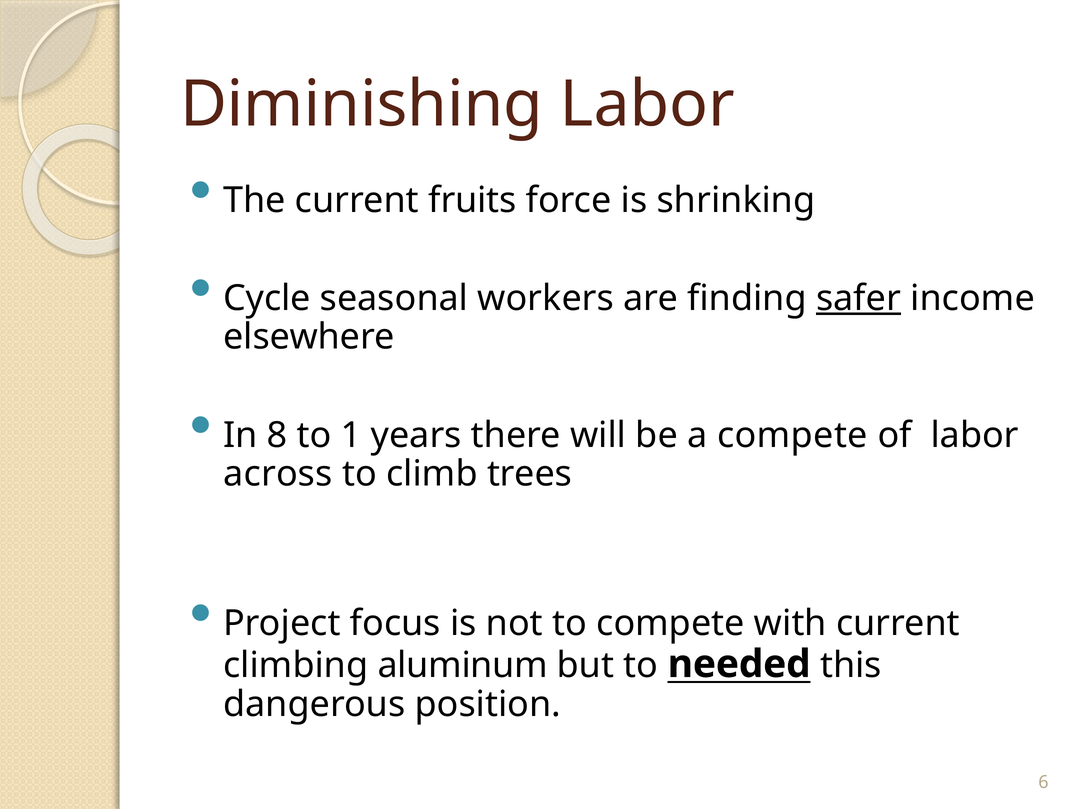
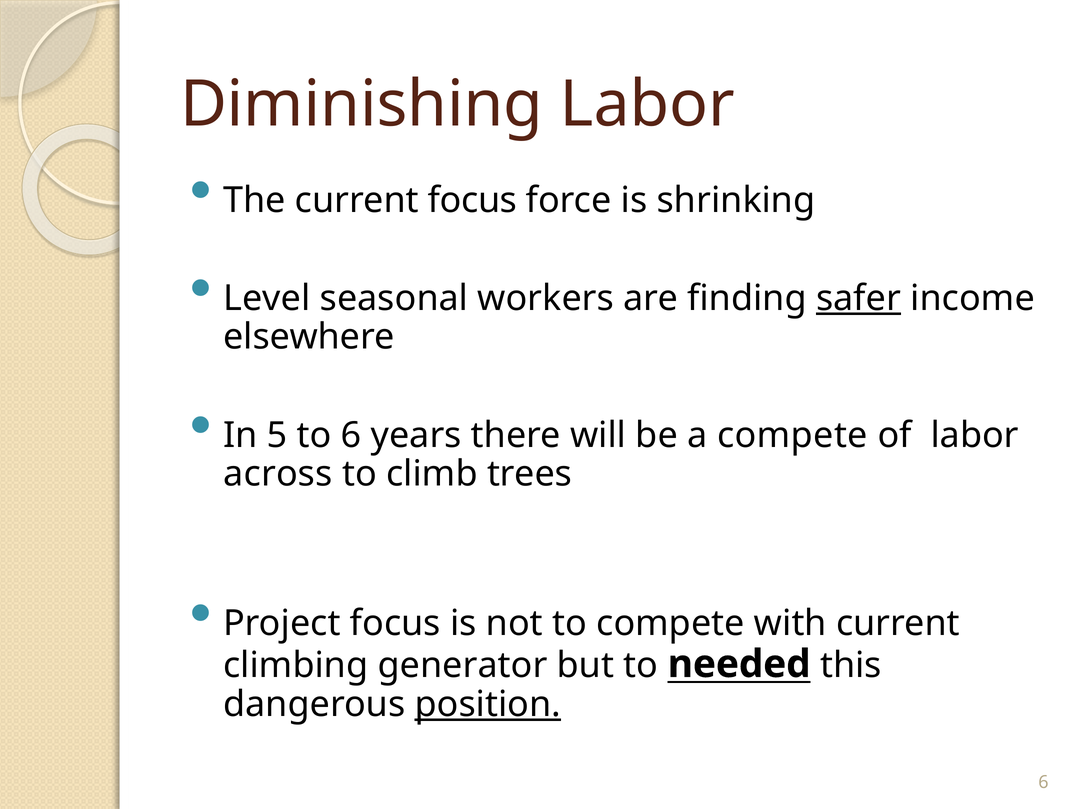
current fruits: fruits -> focus (472, 200)
Cycle: Cycle -> Level (267, 298)
8: 8 -> 5 (277, 435)
to 1: 1 -> 6 (351, 435)
aluminum: aluminum -> generator (463, 665)
position underline: none -> present (488, 704)
